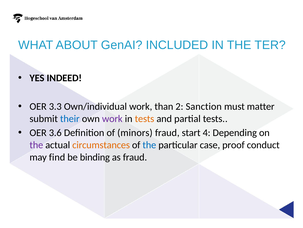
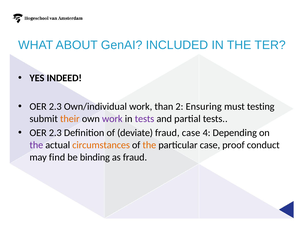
3.3: 3.3 -> 2.3 (55, 106)
Sanction: Sanction -> Ensuring (204, 106)
matter: matter -> testing (261, 106)
their colour: blue -> orange (70, 118)
tests colour: orange -> purple (145, 118)
3.6: 3.6 -> 2.3 (55, 132)
minors: minors -> deviate (135, 132)
fraud start: start -> case (191, 132)
the colour: blue -> orange (149, 145)
